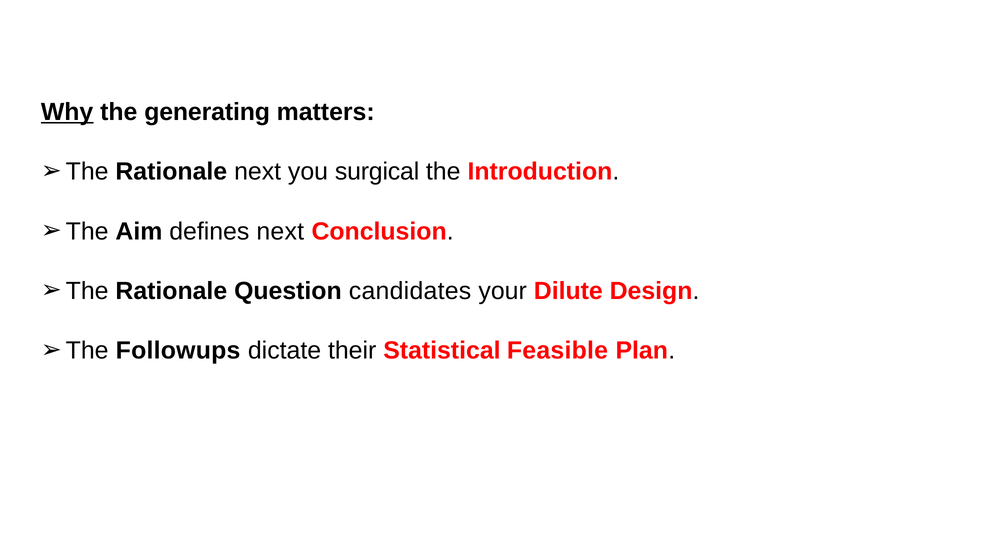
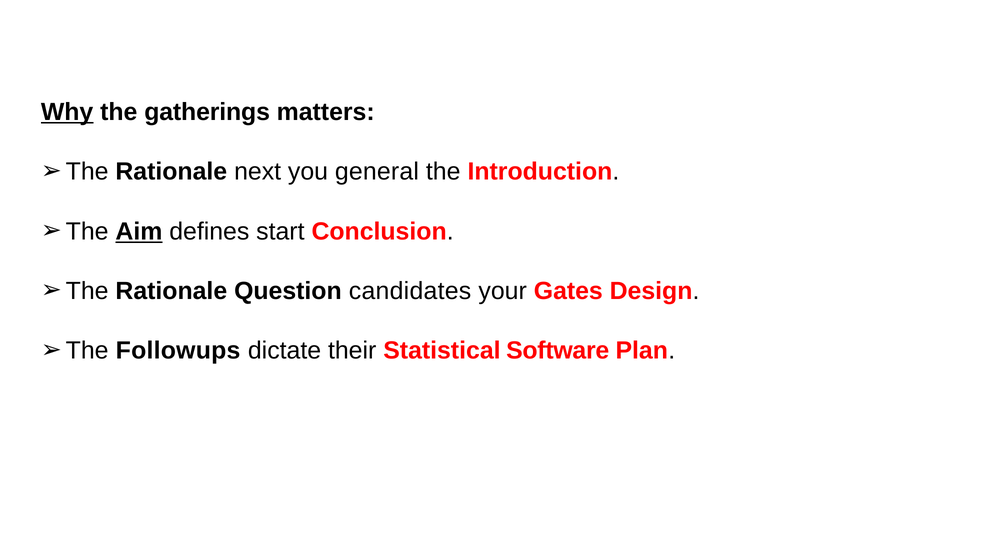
generating: generating -> gatherings (207, 112)
surgical: surgical -> general (377, 172)
Aim underline: none -> present (139, 231)
defines next: next -> start (280, 231)
Dilute: Dilute -> Gates (568, 291)
Feasible: Feasible -> Software (558, 351)
